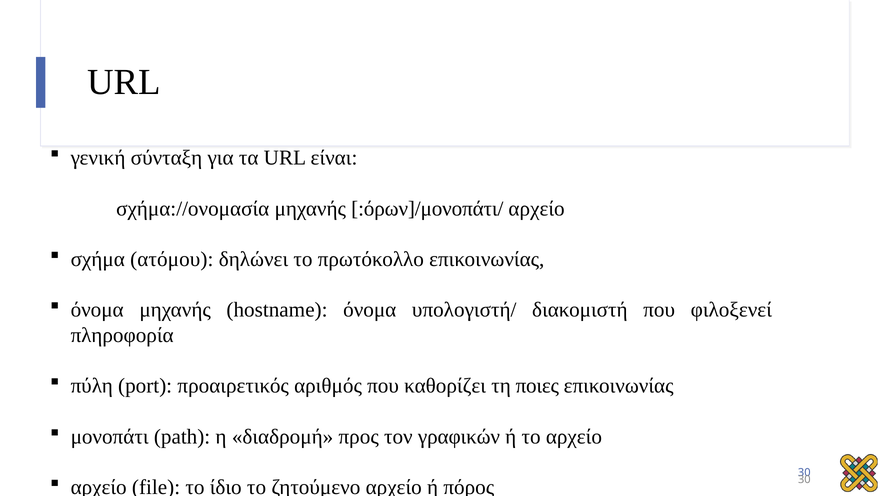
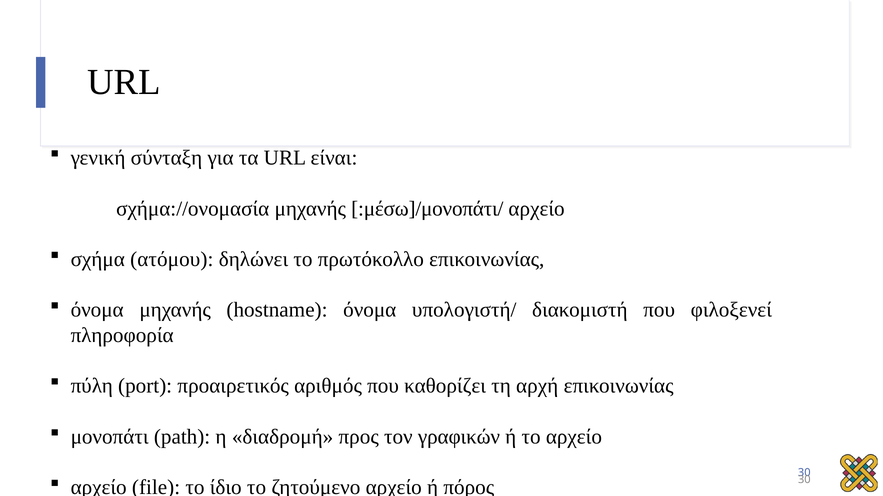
:όρων]/μονοπάτι/: :όρων]/μονοπάτι/ -> :μέσω]/μονοπάτι/ (427, 209)
ποιες: ποιες -> αρχή (537, 386)
